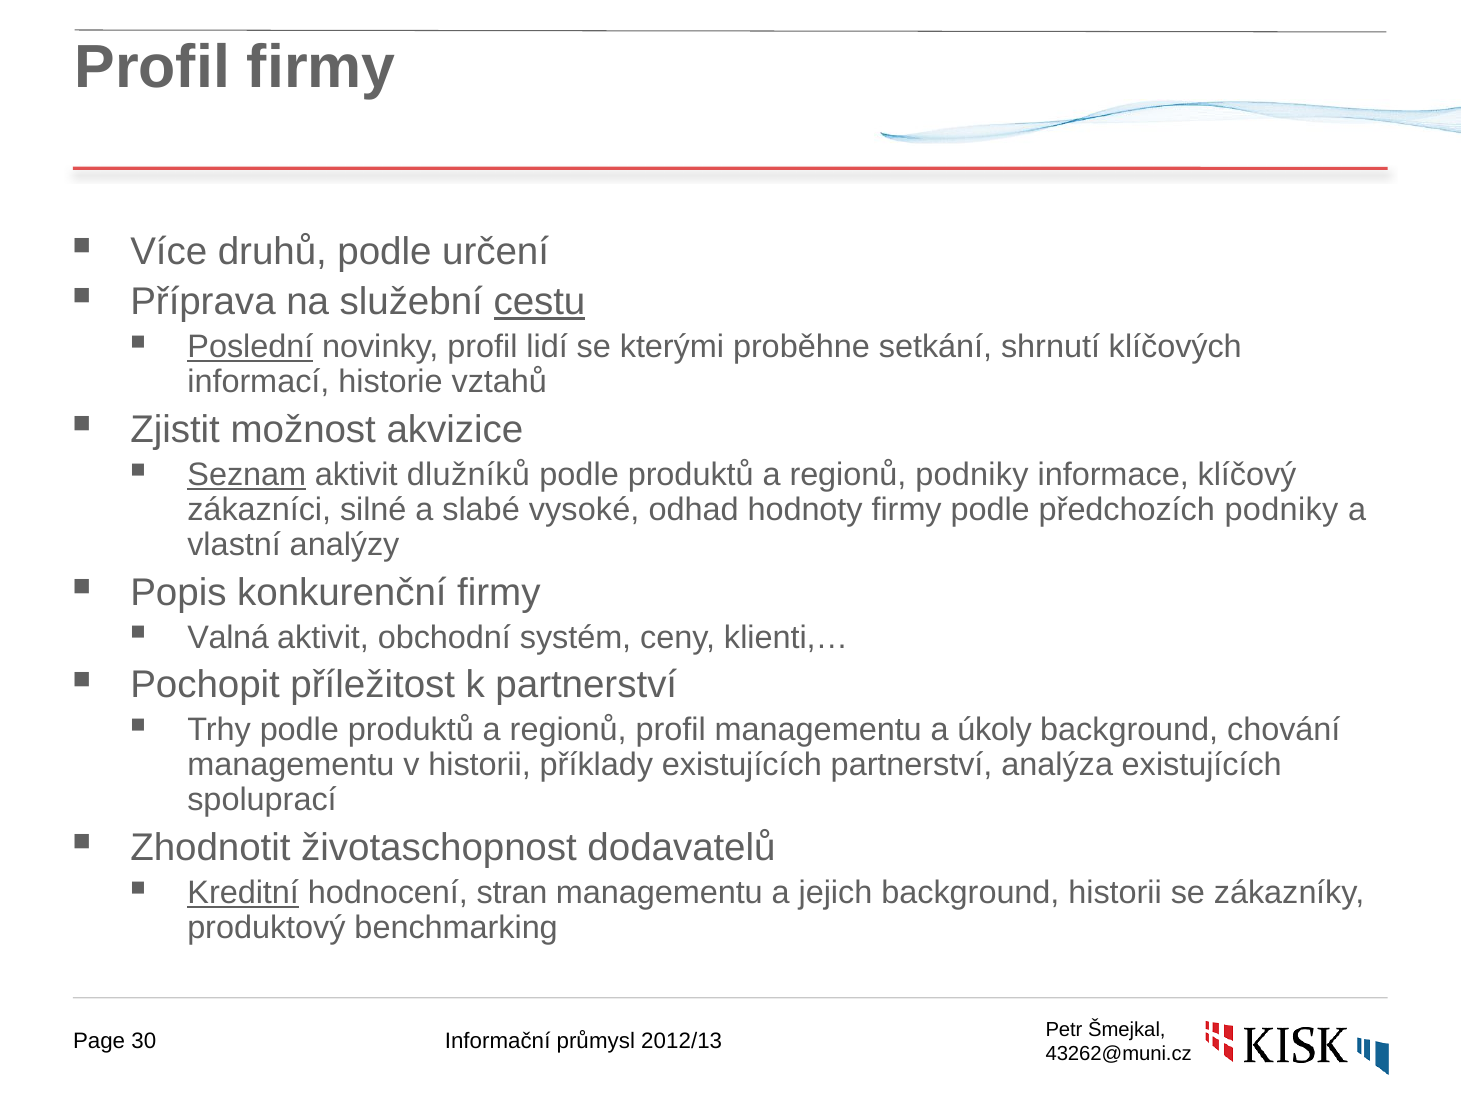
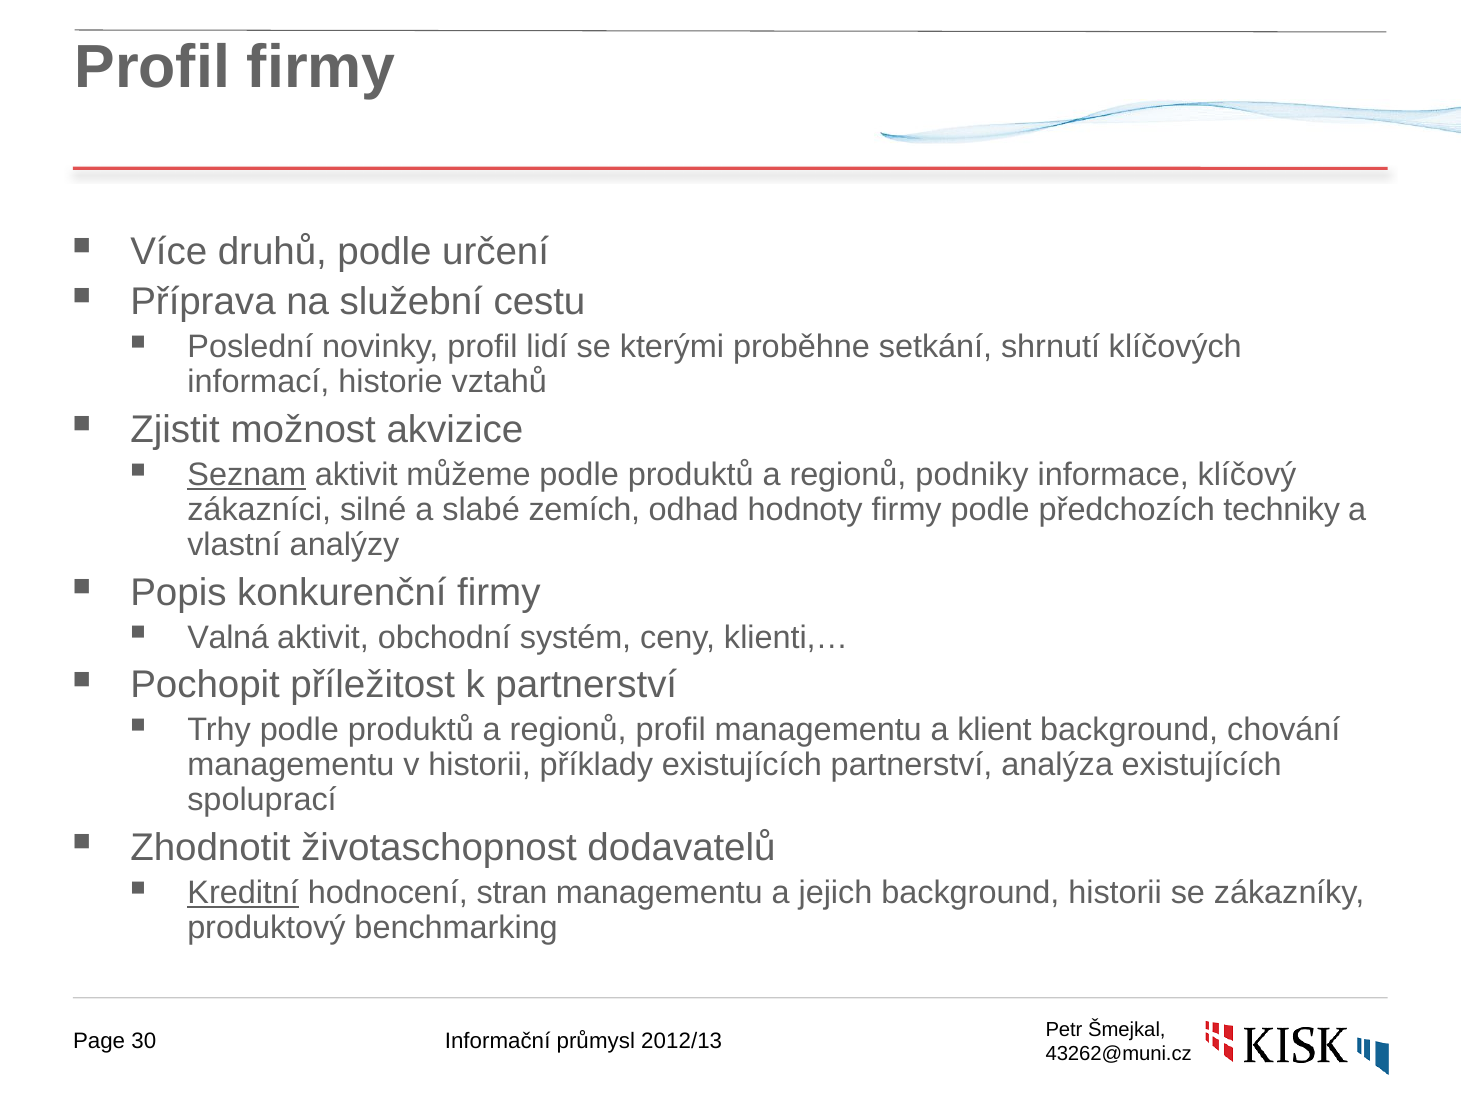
cestu underline: present -> none (539, 302)
Poslední underline: present -> none (250, 347)
dlužníků: dlužníků -> můžeme (469, 474)
vysoké: vysoké -> zemích (584, 510)
předchozích podniky: podniky -> techniky (1282, 510)
úkoly: úkoly -> klient (995, 730)
